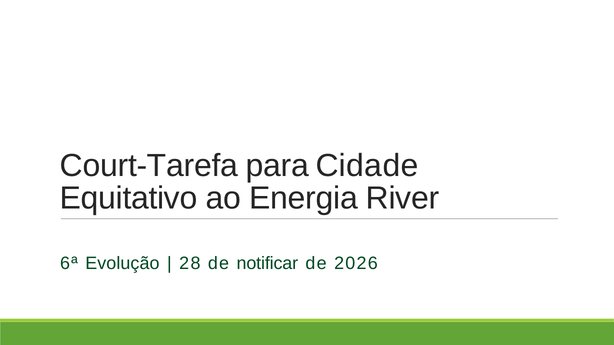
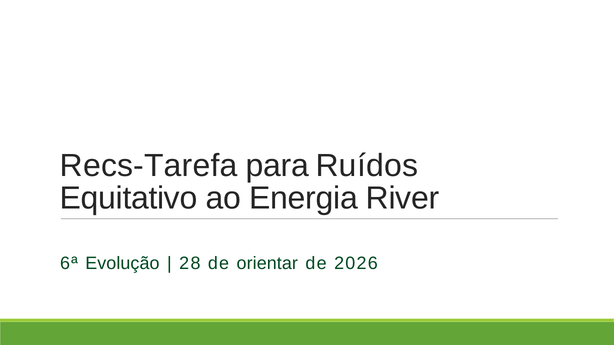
Court-Tarefa: Court-Tarefa -> Recs-Tarefa (149, 166)
Cidade: Cidade -> Ruídos (367, 166)
notificar: notificar -> orientar (267, 264)
